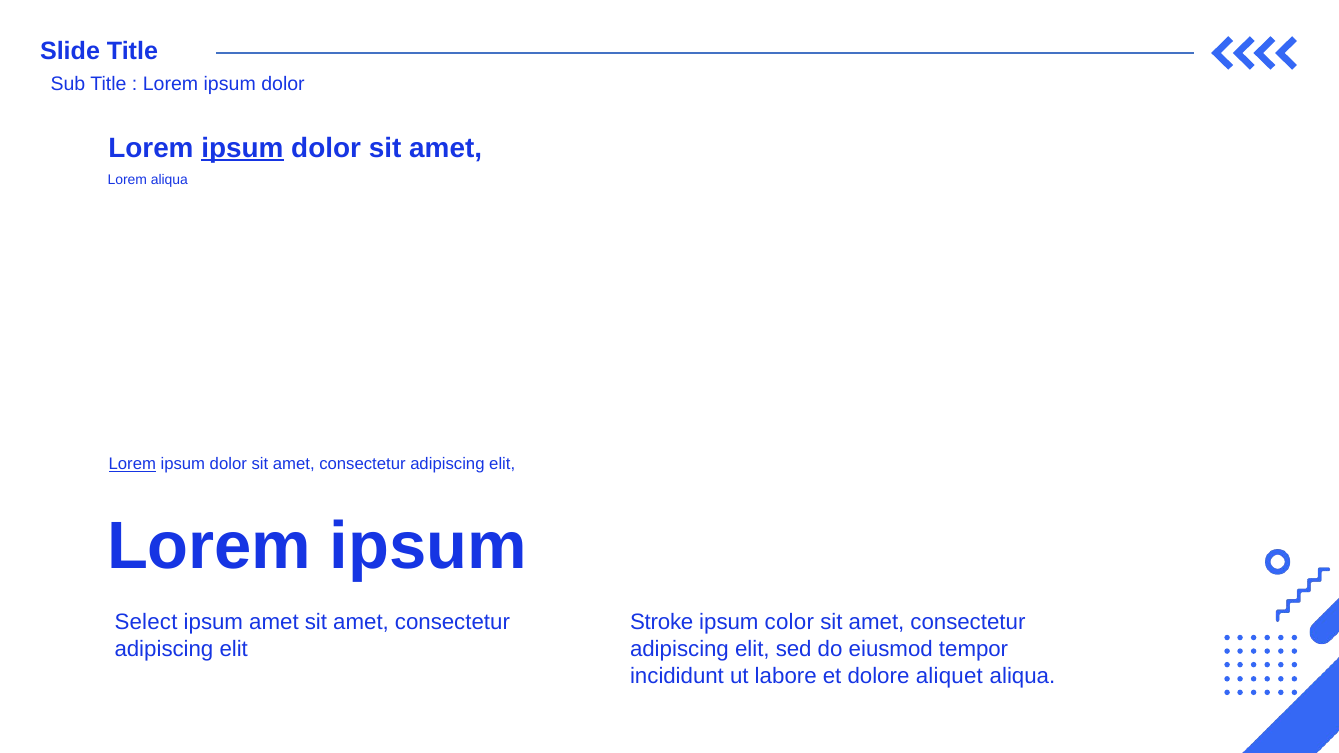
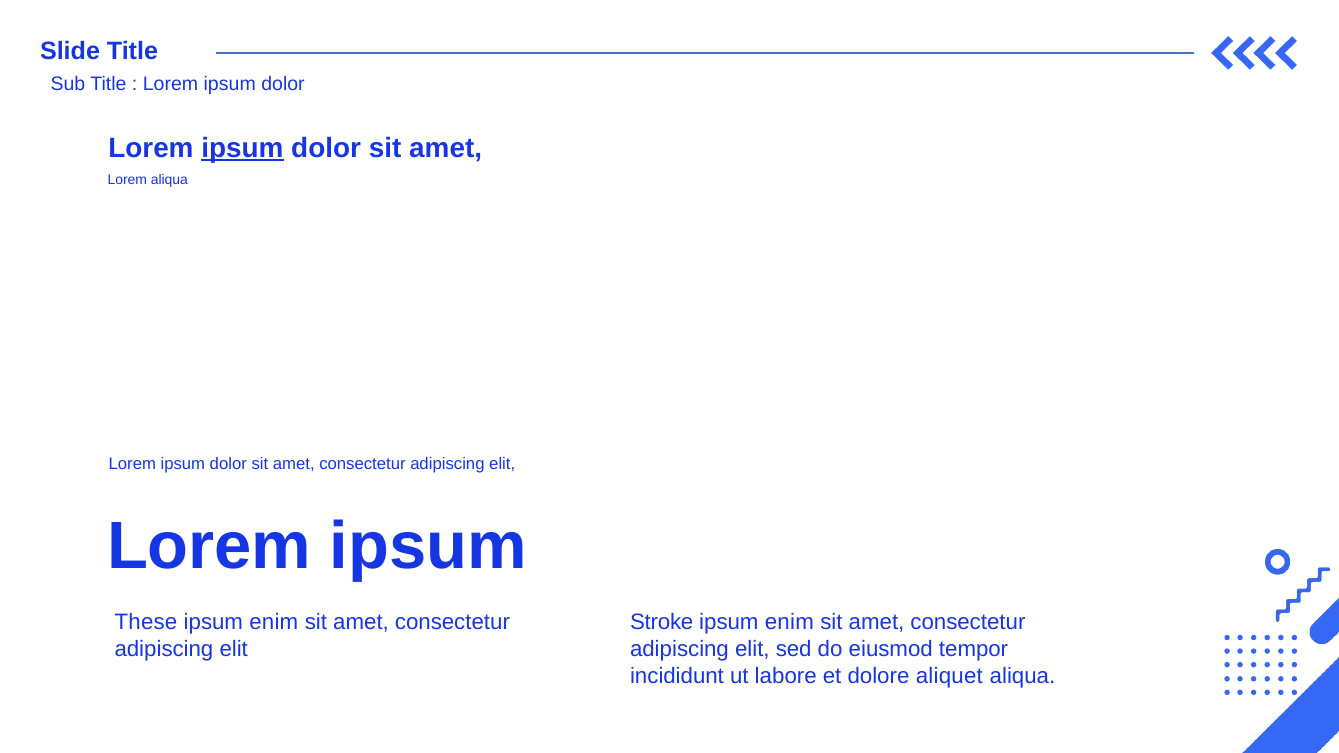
Lorem underline: present -> none (132, 464)
Select: Select -> These (146, 622)
amet: amet -> enim (274, 622)
color: color -> enim (789, 623)
